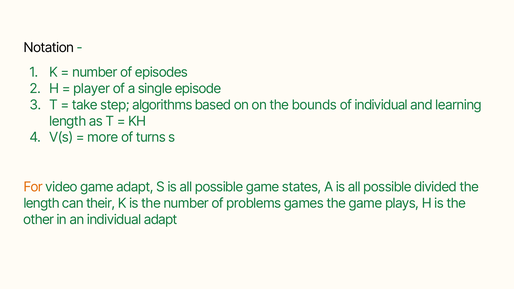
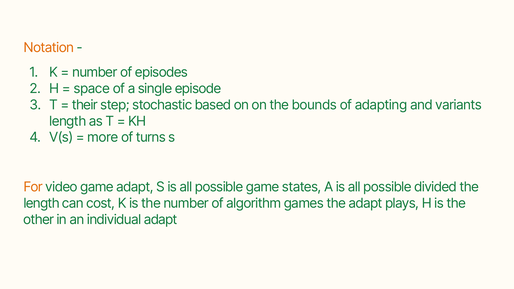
Notation colour: black -> orange (49, 48)
player: player -> space (92, 89)
take: take -> their (85, 105)
algorithms: algorithms -> stochastic (162, 105)
of individual: individual -> adapting (381, 105)
learning: learning -> variants (459, 105)
their: their -> cost (101, 203)
problems: problems -> algorithm (254, 203)
the game: game -> adapt (366, 203)
